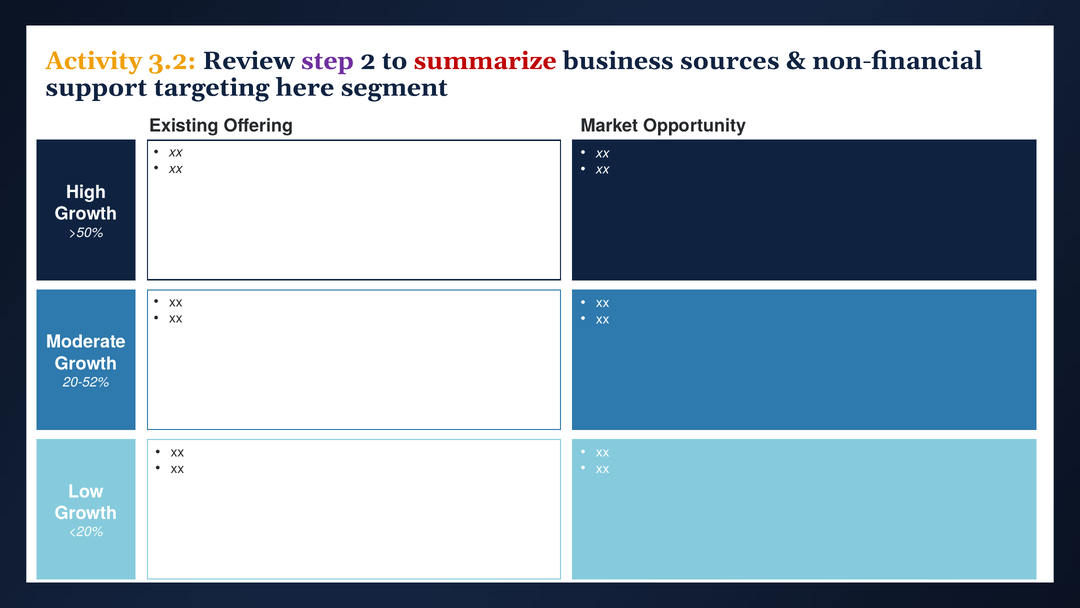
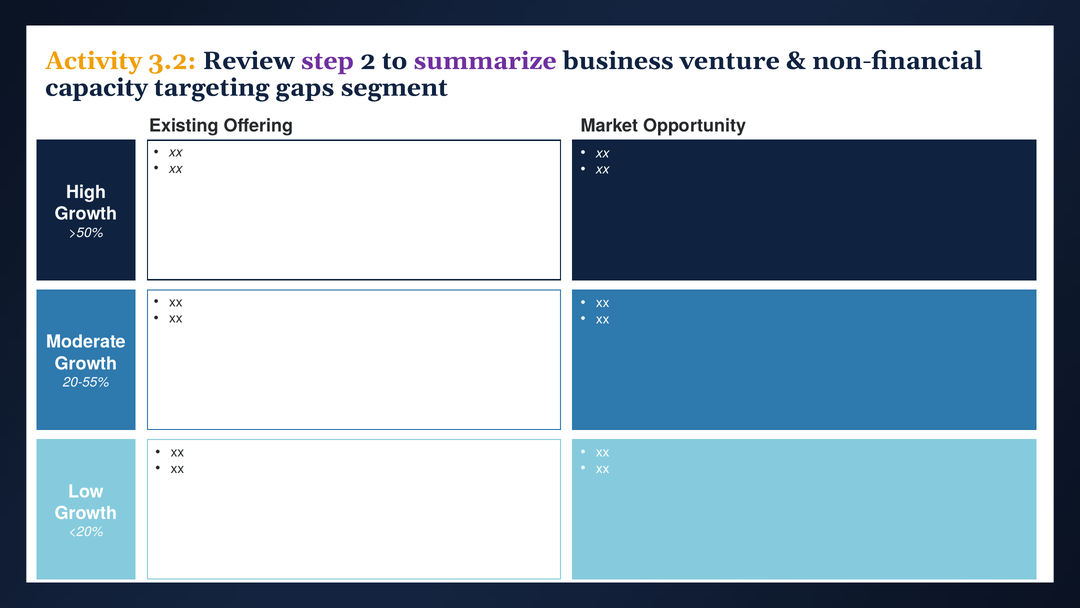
summarize colour: red -> purple (485, 61)
sources: sources -> venture (730, 61)
support: support -> capacity (97, 88)
here: here -> gaps (305, 88)
20-52%: 20-52% -> 20-55% (86, 382)
